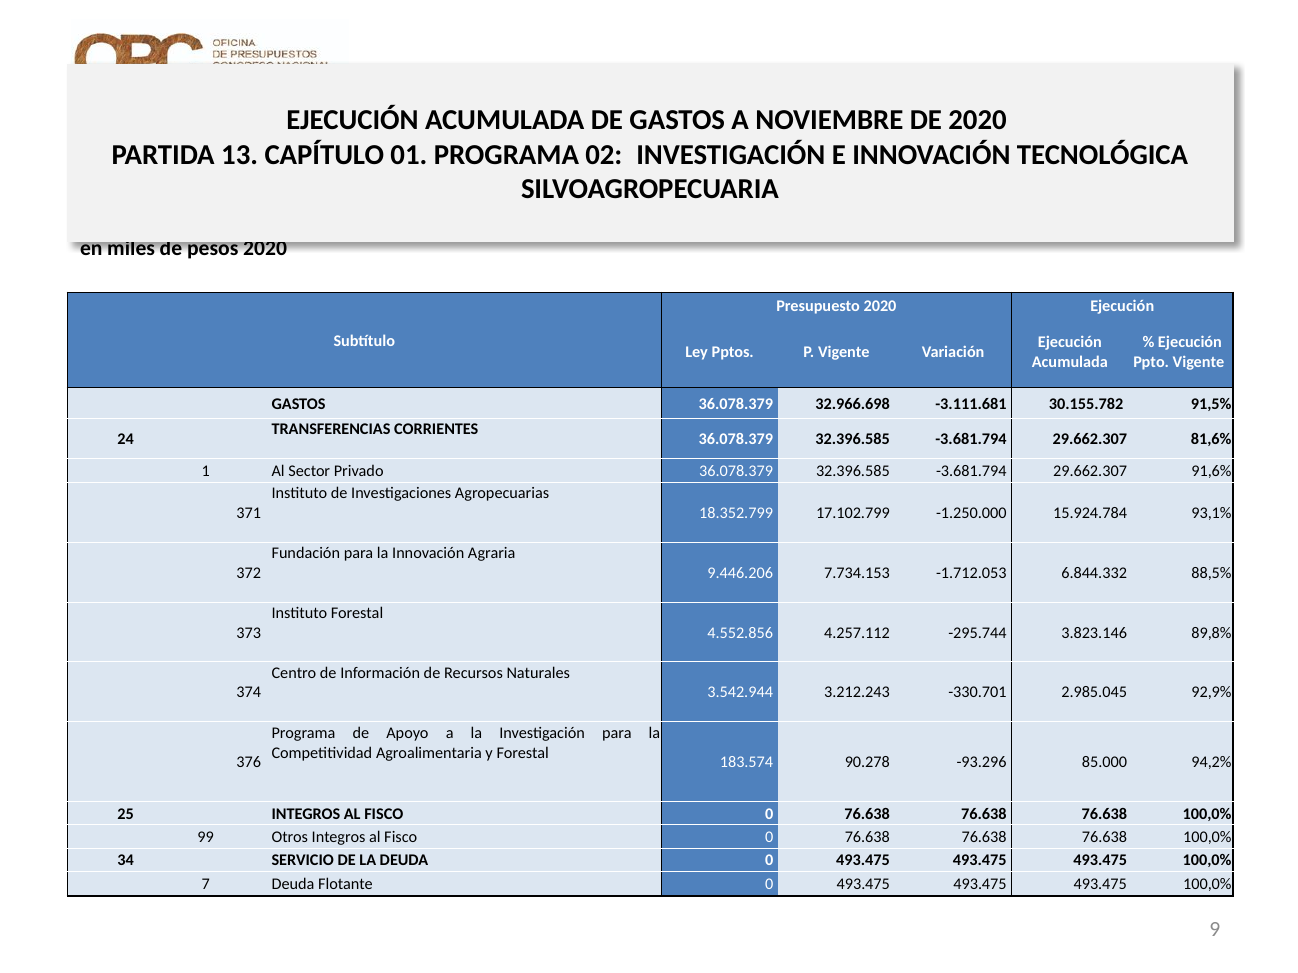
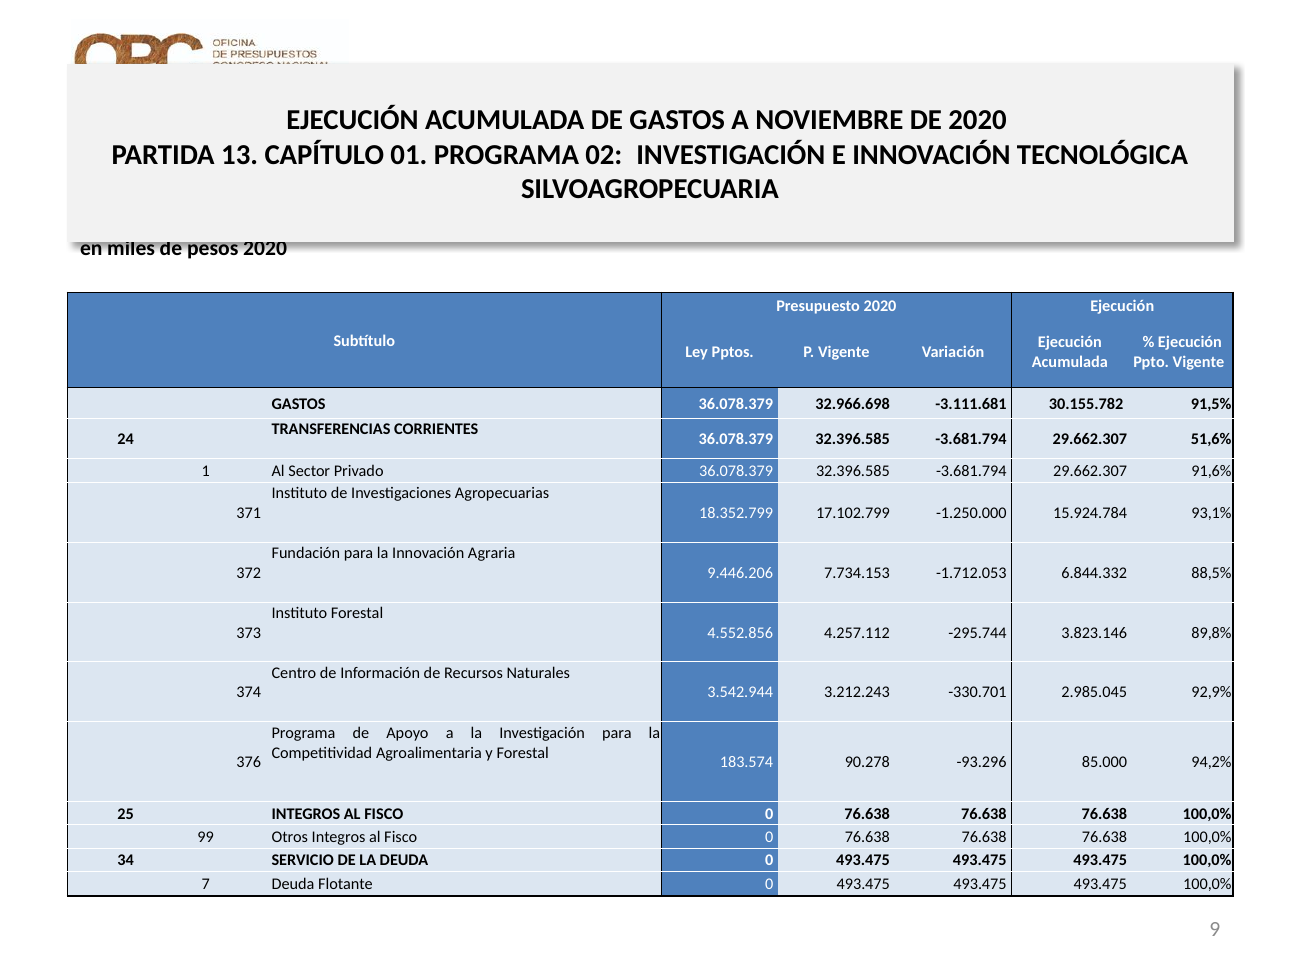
81,6%: 81,6% -> 51,6% (1211, 440)
